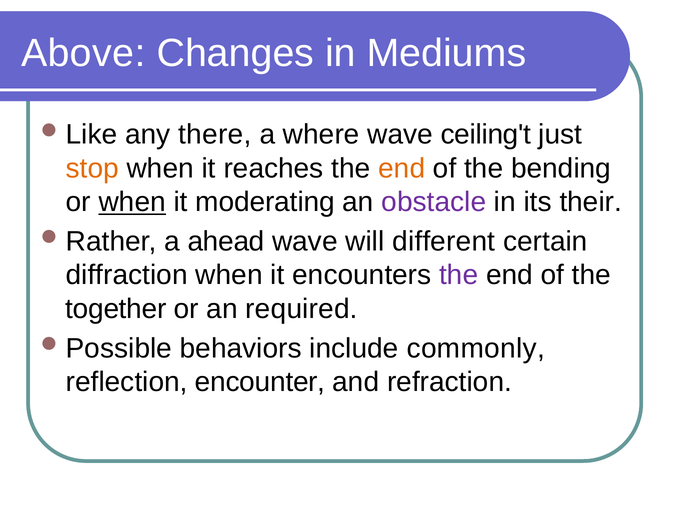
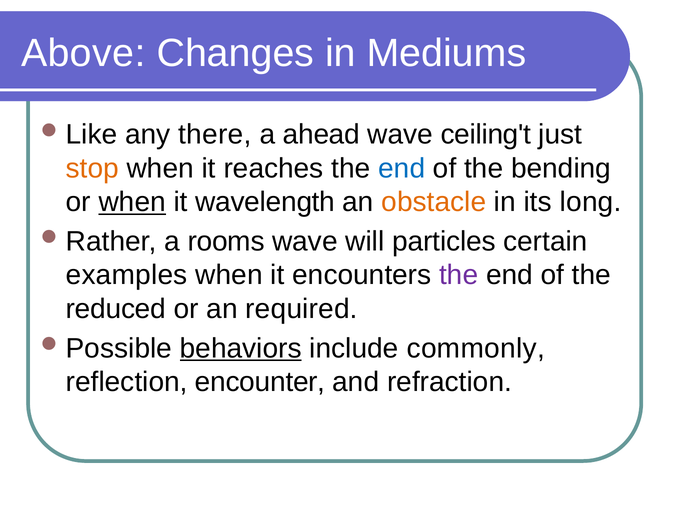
where: where -> ahead (321, 135)
end colour: orange -> blue (402, 168)
moderating: moderating -> wavelength (265, 202)
obstacle colour: purple -> orange (434, 202)
their: their -> long (591, 202)
ahead: ahead -> rooms (226, 242)
different: different -> particles (444, 242)
diffraction: diffraction -> examples (127, 275)
together: together -> reduced (116, 309)
behaviors underline: none -> present (241, 348)
